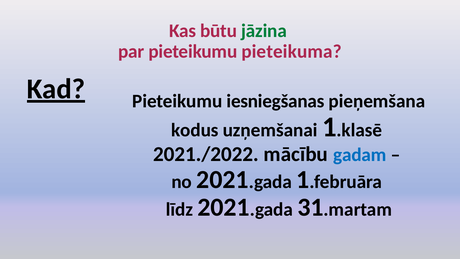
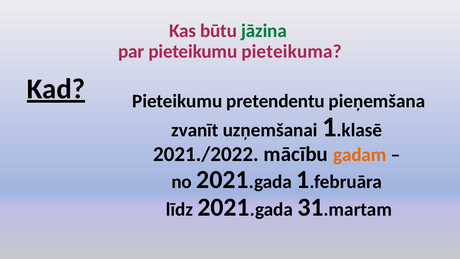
iesniegšanas: iesniegšanas -> pretendentu (275, 101)
kodus: kodus -> zvanīt (195, 130)
gadam colour: blue -> orange (360, 155)
